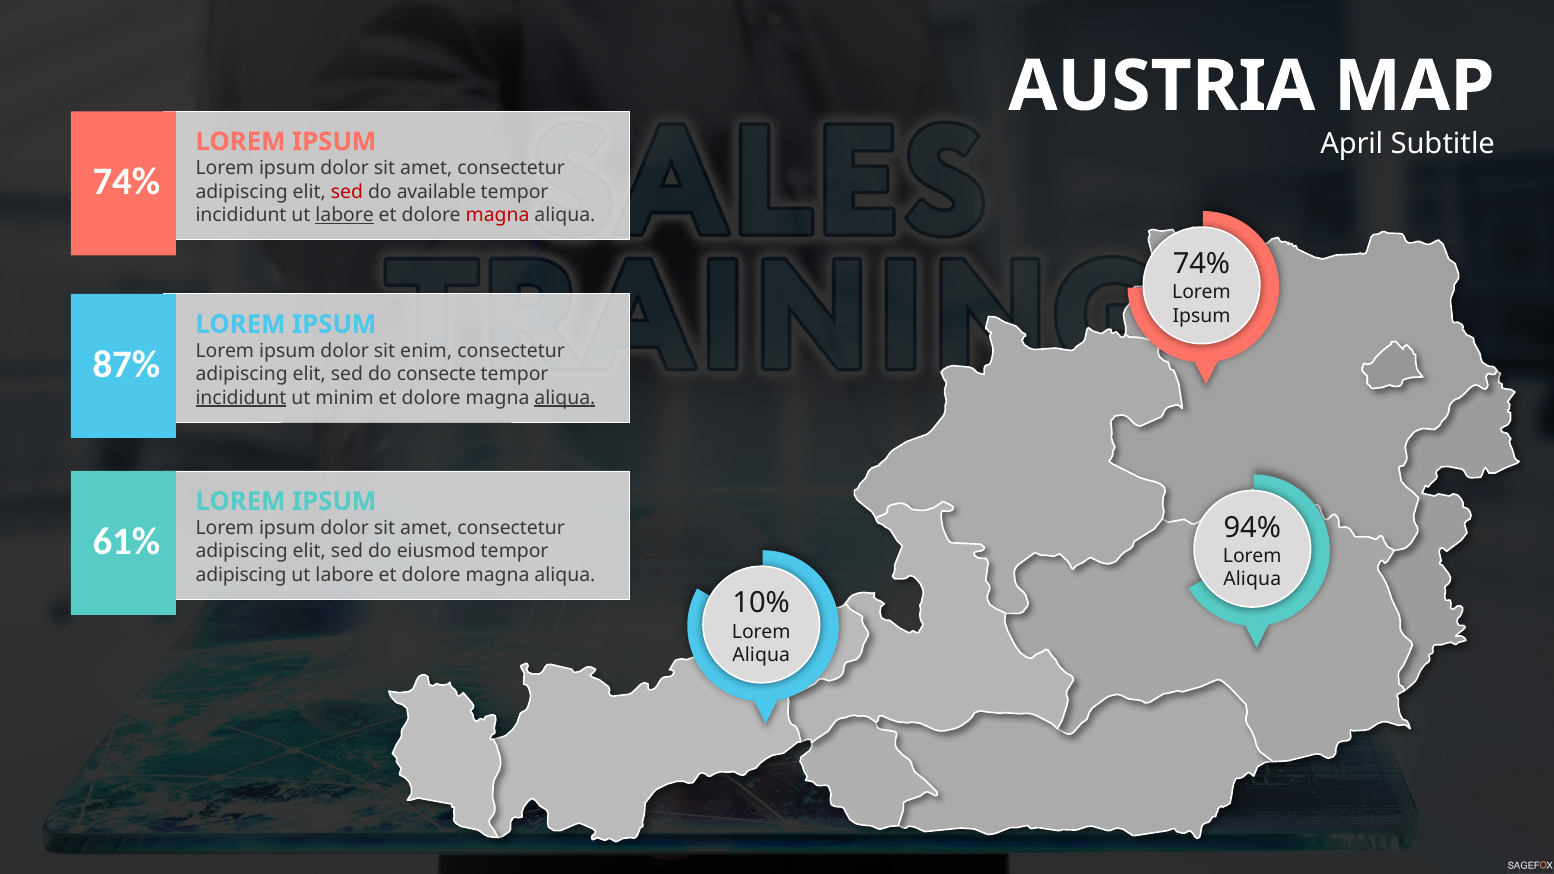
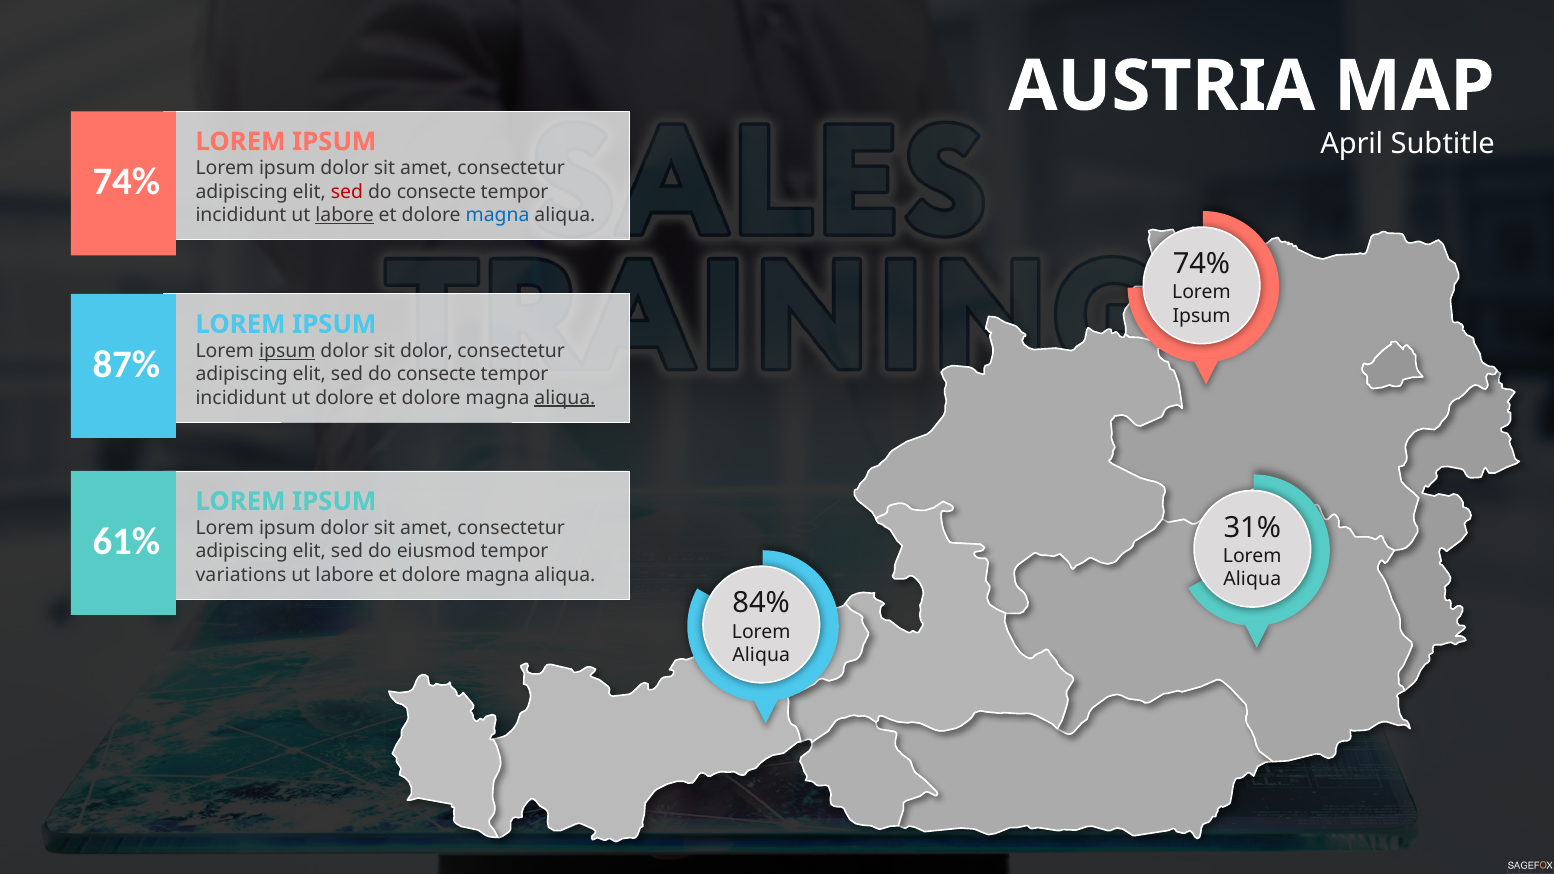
available: available -> consecte (436, 192)
magna colour: red -> blue (498, 215)
ipsum underline: none -> present (287, 351)
sit enim: enim -> dolor (426, 351)
incididunt underline: present -> none (241, 398)
ut minim: minim -> dolore (345, 398)
94%: 94% -> 31% (1252, 528)
adipiscing: adipiscing -> variations (241, 575)
10%: 10% -> 84% (761, 603)
